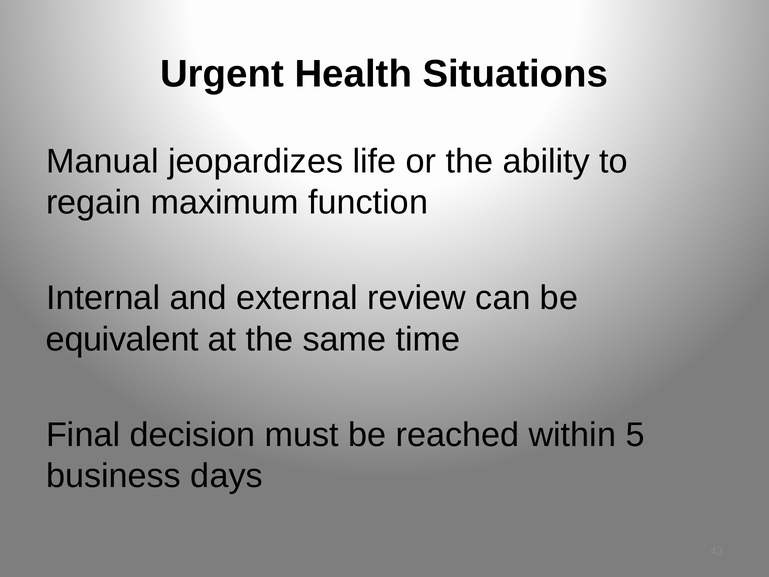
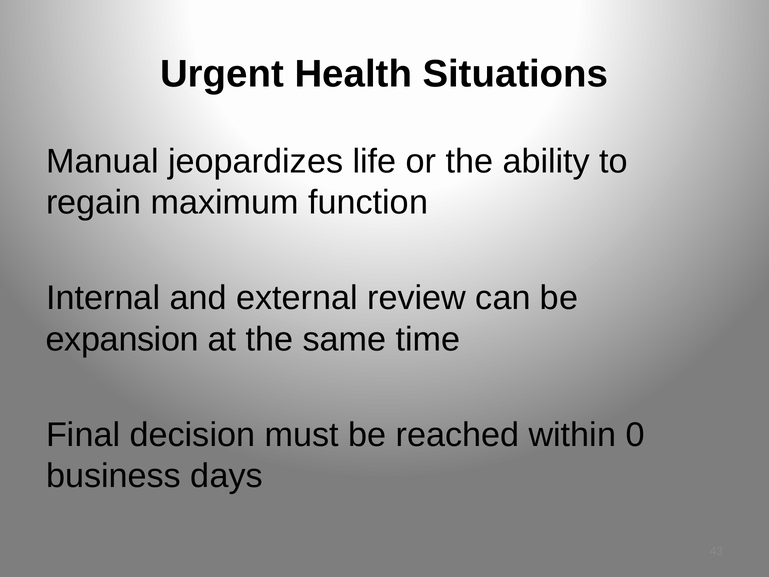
equivalent: equivalent -> expansion (122, 339)
5: 5 -> 0 (635, 435)
